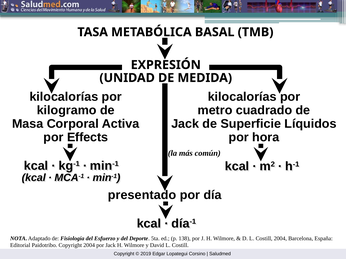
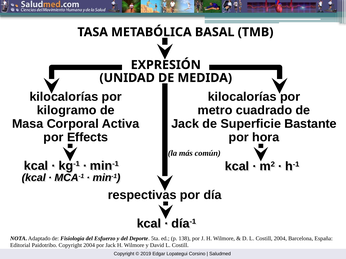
Líquidos: Líquidos -> Bastante (311, 124)
presentado: presentado -> respectivas (142, 195)
